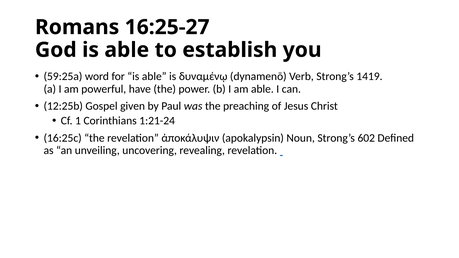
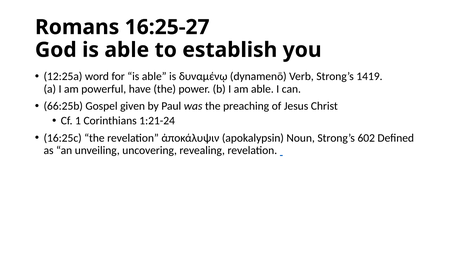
59:25a: 59:25a -> 12:25a (63, 77)
12:25b: 12:25b -> 66:25b (63, 106)
